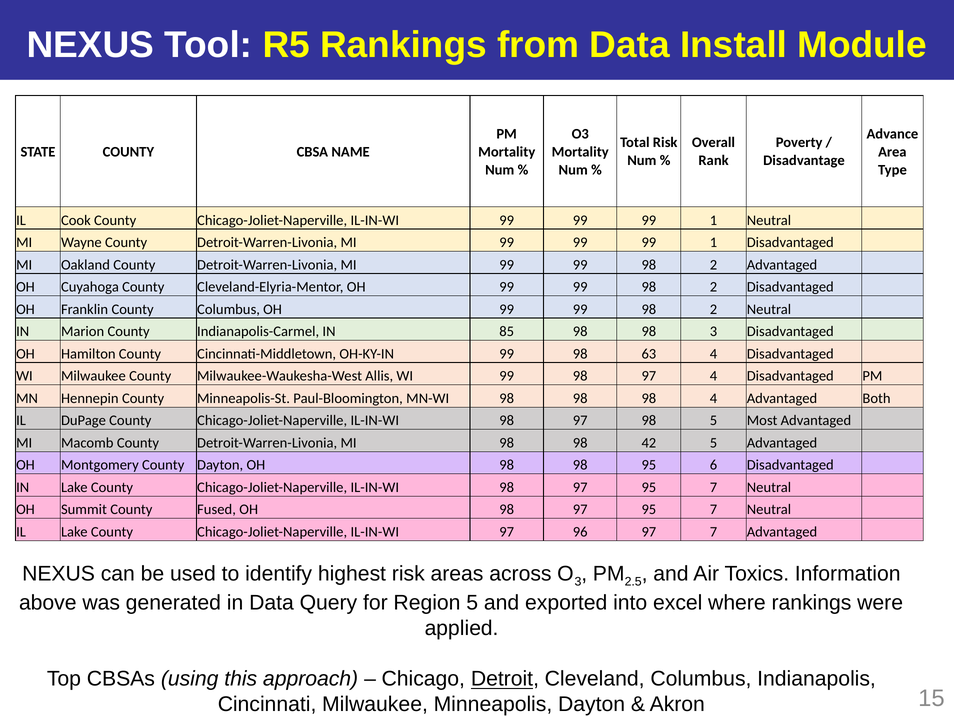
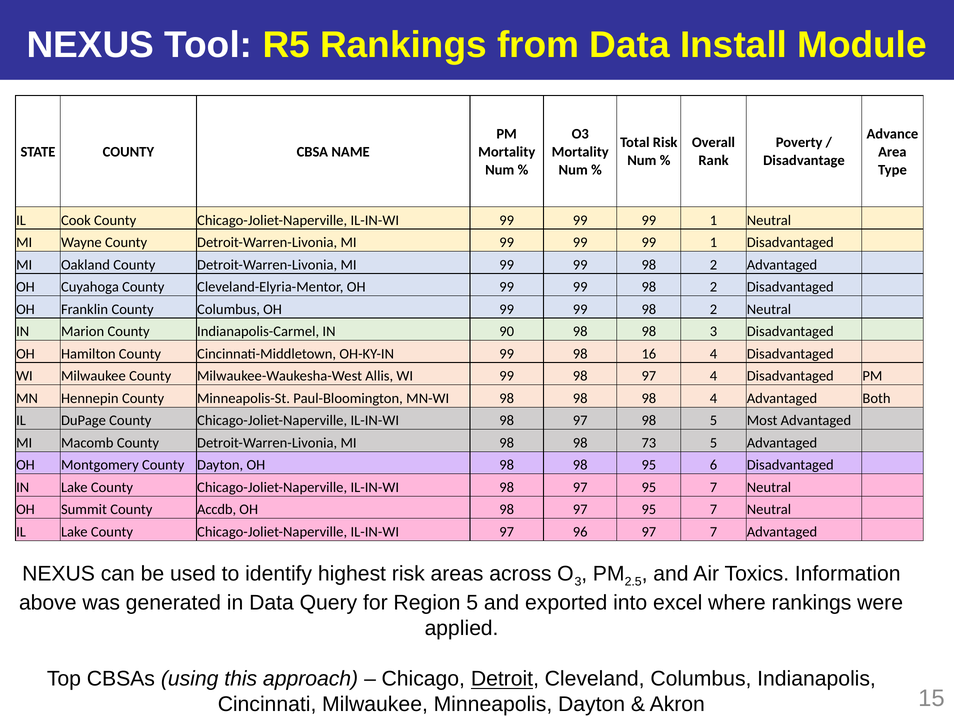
85: 85 -> 90 (507, 331)
63: 63 -> 16 (649, 354)
42: 42 -> 73 (649, 442)
Fused: Fused -> Accdb (217, 509)
